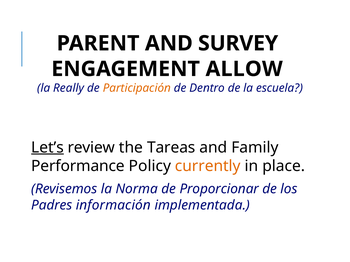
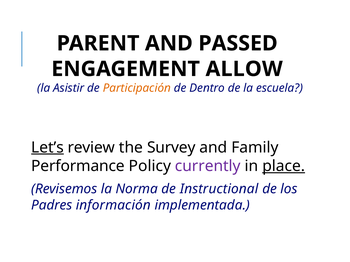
SURVEY: SURVEY -> PASSED (238, 43)
Really: Really -> Asistir (69, 88)
Tareas: Tareas -> Survey (171, 148)
currently colour: orange -> purple (208, 166)
place underline: none -> present (284, 166)
Proporcionar: Proporcionar -> Instructional (219, 189)
